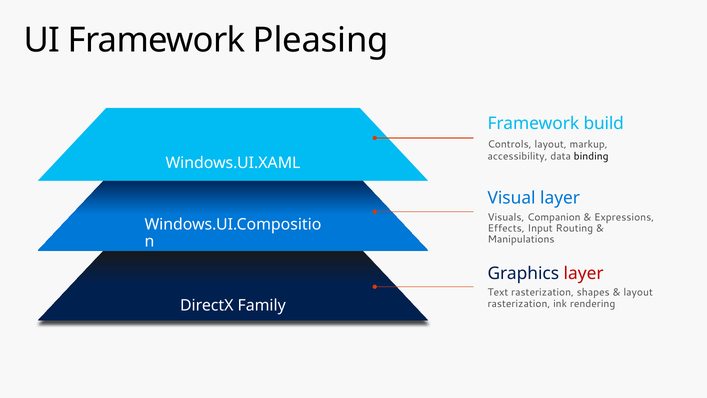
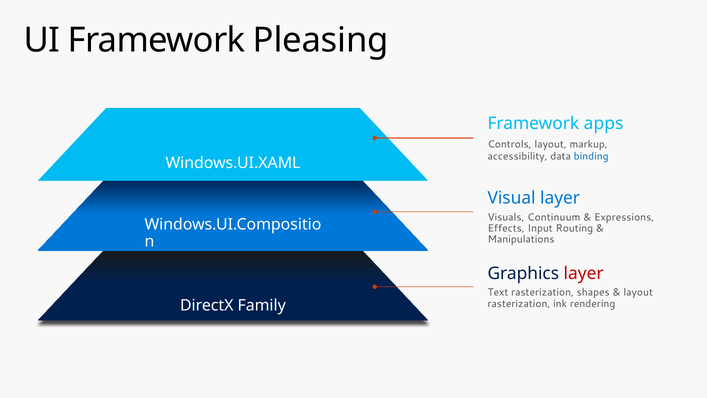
build: build -> apps (604, 124)
binding colour: black -> blue (591, 156)
Companion: Companion -> Continuum (554, 217)
